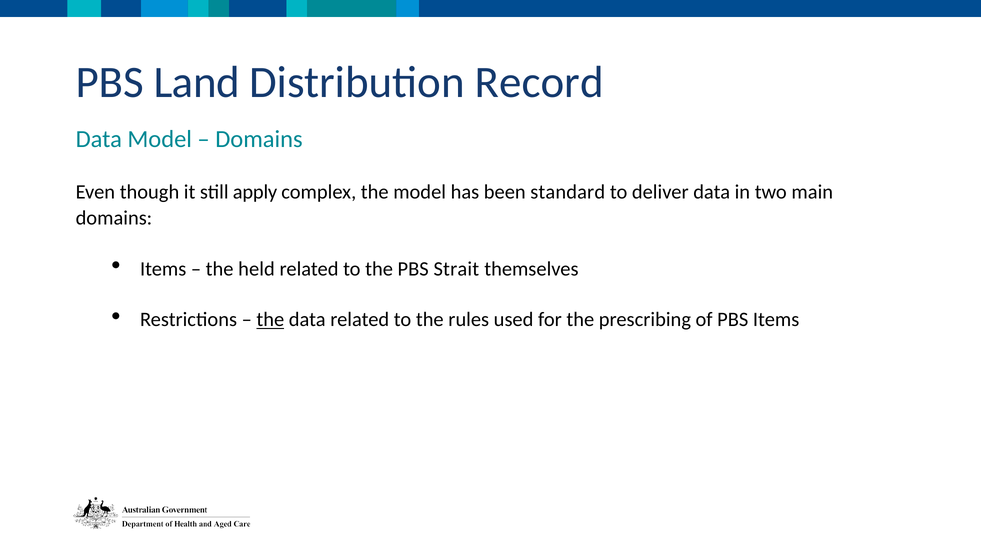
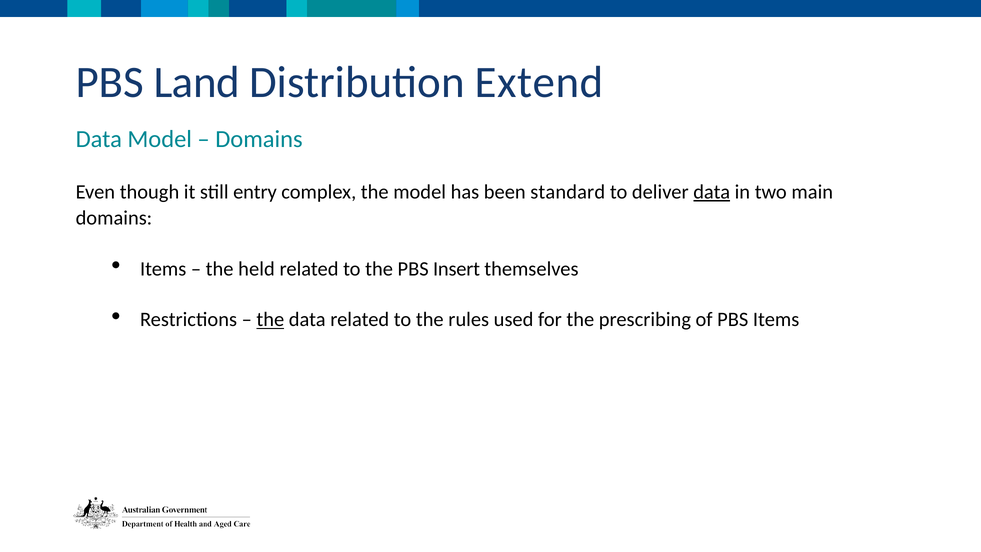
Record: Record -> Extend (539, 82)
apply: apply -> entry (255, 192)
data underline: none -> present (712, 192)
Strait: Strait -> Insert (457, 269)
